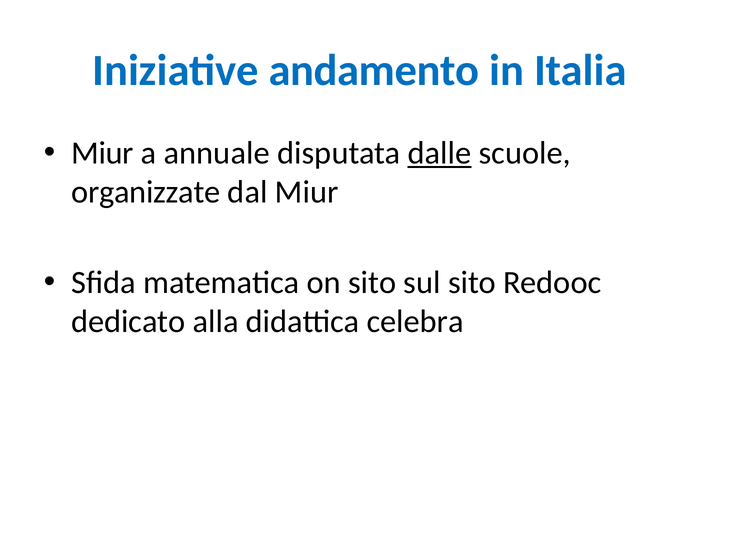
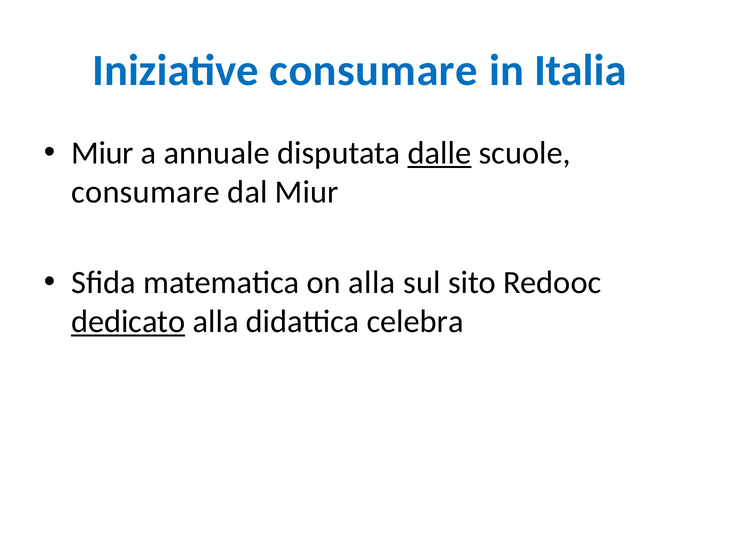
Iniziative andamento: andamento -> consumare (374, 71)
organizzate: organizzate -> consumare (146, 192)
on sito: sito -> alla (372, 283)
dedicato underline: none -> present (128, 322)
